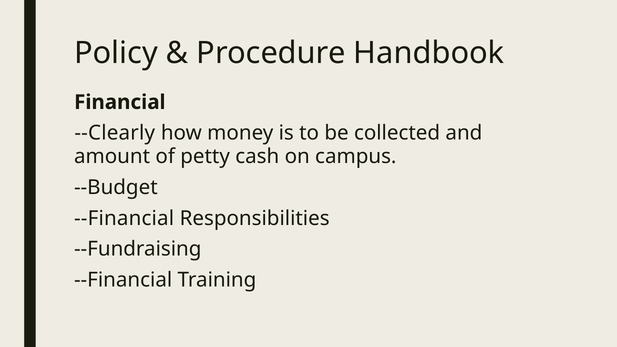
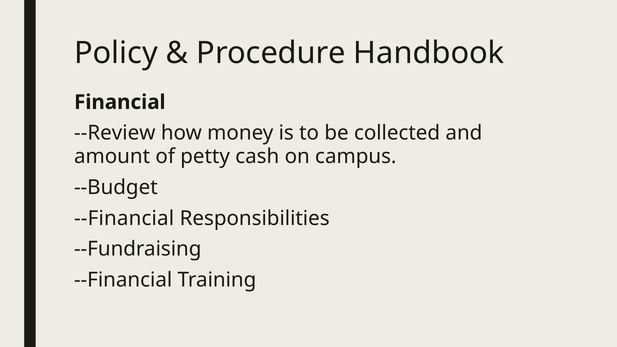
--Clearly: --Clearly -> --Review (115, 133)
